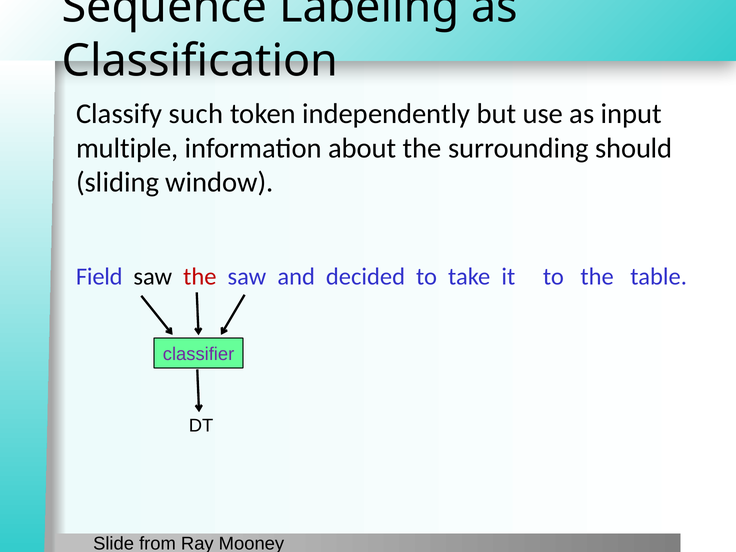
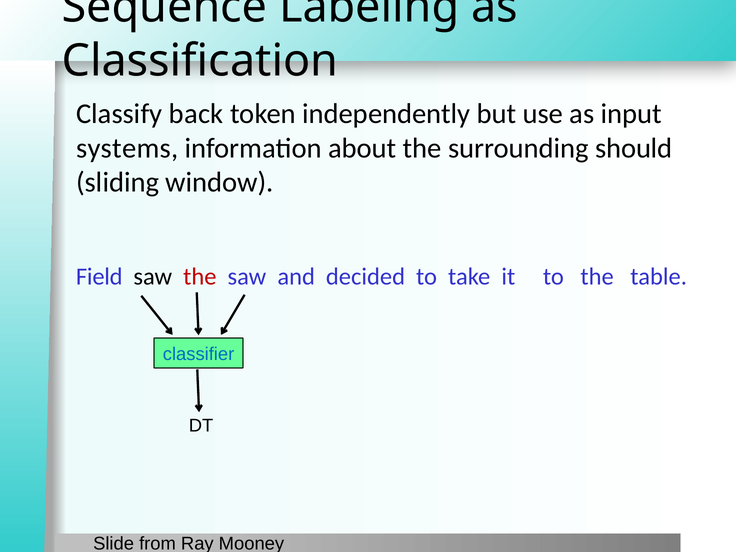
such: such -> back (196, 114)
multiple: multiple -> systems (127, 148)
classifier colour: purple -> blue (199, 354)
